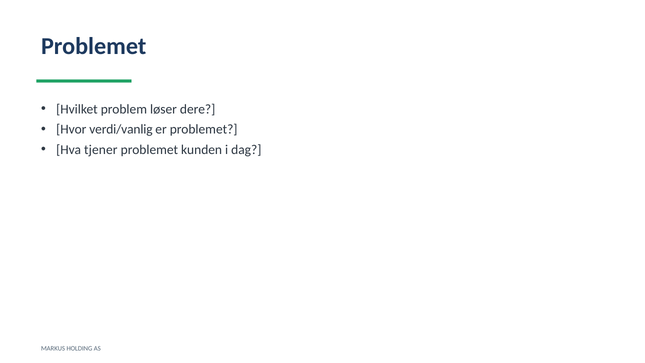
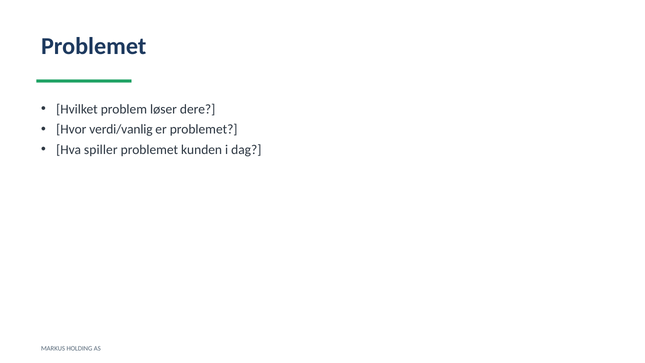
tjener: tjener -> spiller (101, 150)
